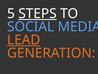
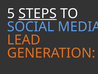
LEAD underline: present -> none (24, 40)
